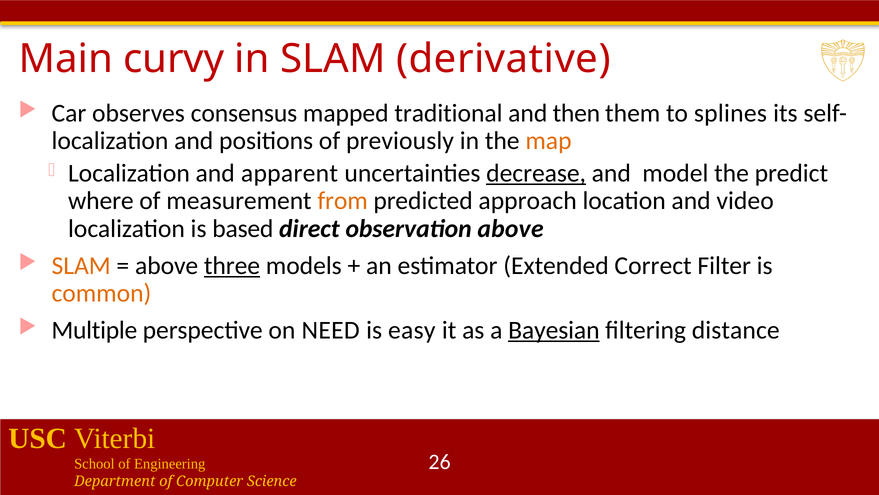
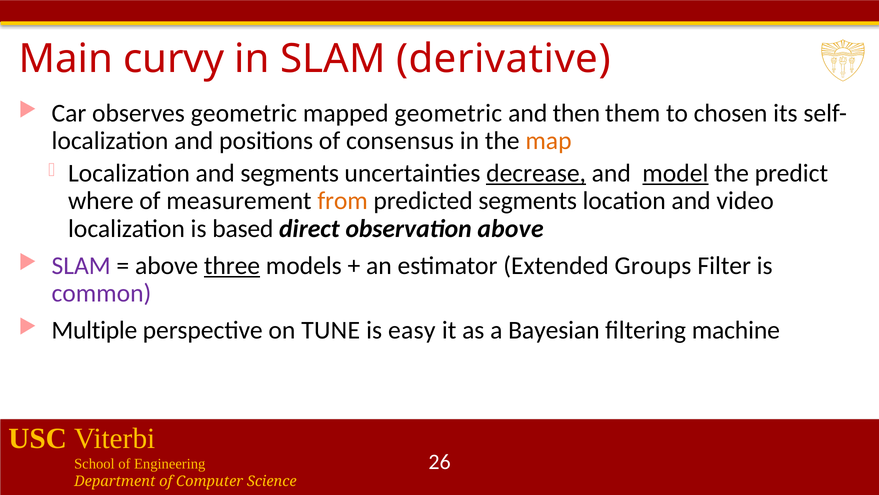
observes consensus: consensus -> geometric (244, 113)
mapped traditional: traditional -> geometric (448, 113)
splines: splines -> chosen (731, 113)
previously: previously -> consensus (400, 141)
and apparent: apparent -> segments (290, 173)
model underline: none -> present (675, 173)
predicted approach: approach -> segments (528, 201)
SLAM colour: orange -> purple (81, 265)
Correct: Correct -> Groups (653, 265)
common colour: orange -> purple (101, 293)
NEED: NEED -> TUNE (331, 330)
Bayesian underline: present -> none (554, 330)
distance: distance -> machine (736, 330)
